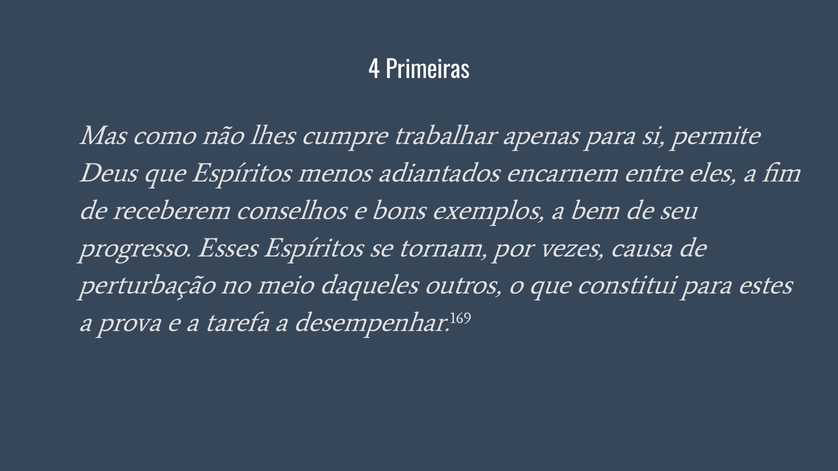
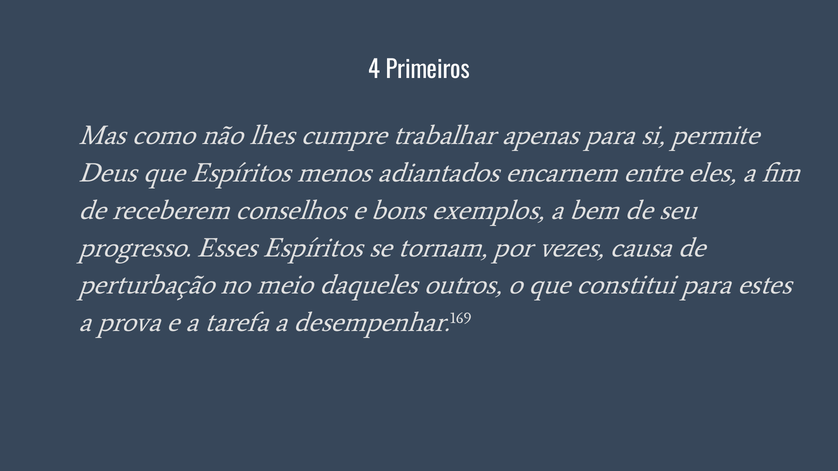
Primeiras: Primeiras -> Primeiros (428, 70)
